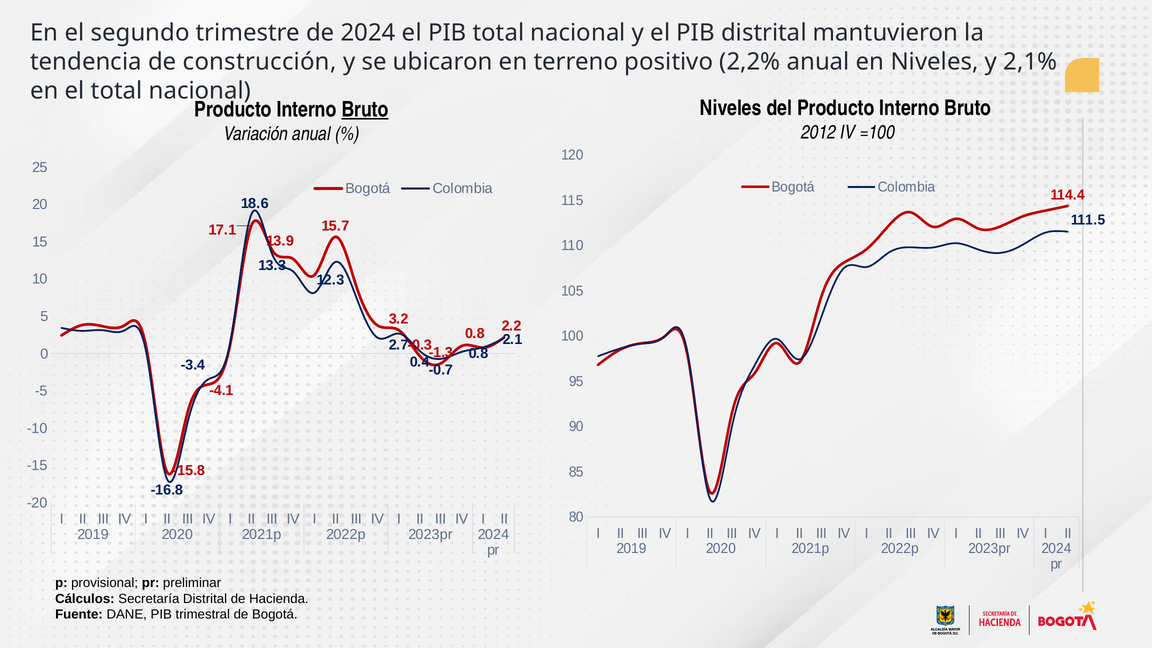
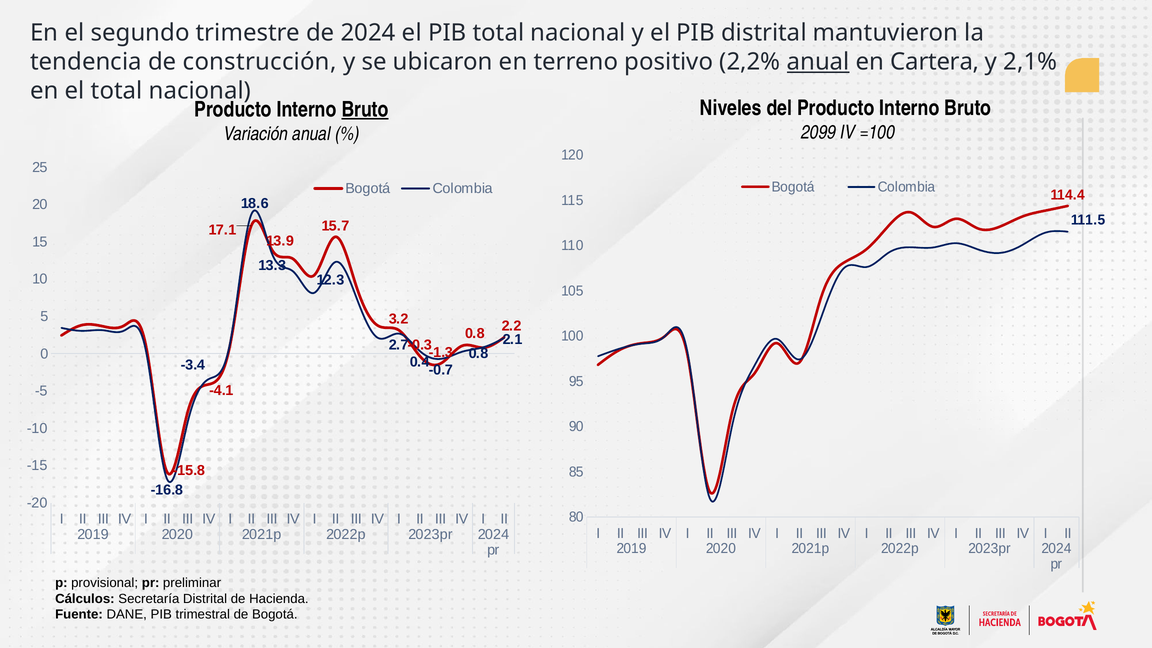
anual underline: none -> present (818, 62)
en Niveles: Niveles -> Cartera (935, 62)
2012: 2012 -> 2099 (819, 132)
